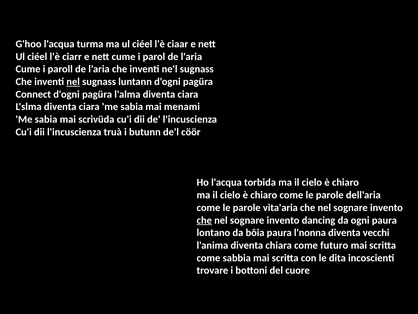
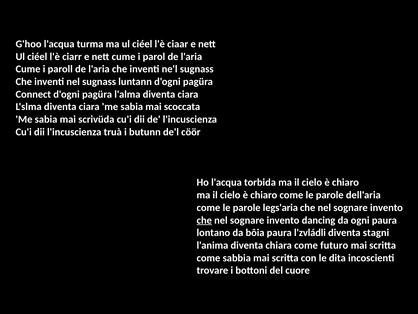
nel underline: present -> none (73, 82)
menami: menami -> scoccata (182, 107)
vita'aria: vita'aria -> legs'aria (280, 207)
l'nonna: l'nonna -> l'zvládli (310, 232)
vecchi: vecchi -> stagni (376, 232)
